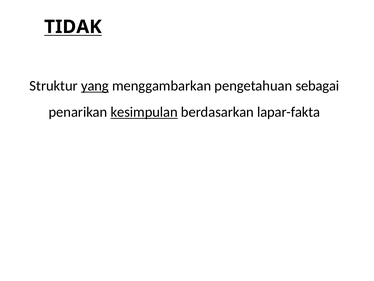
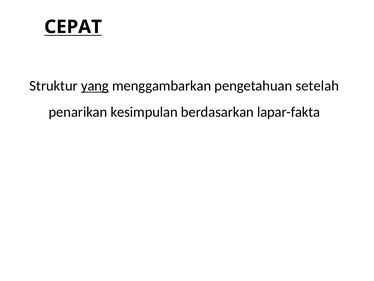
TIDAK: TIDAK -> CEPAT (73, 27)
sebagai: sebagai -> setelah (317, 86)
kesimpulan underline: present -> none (144, 112)
